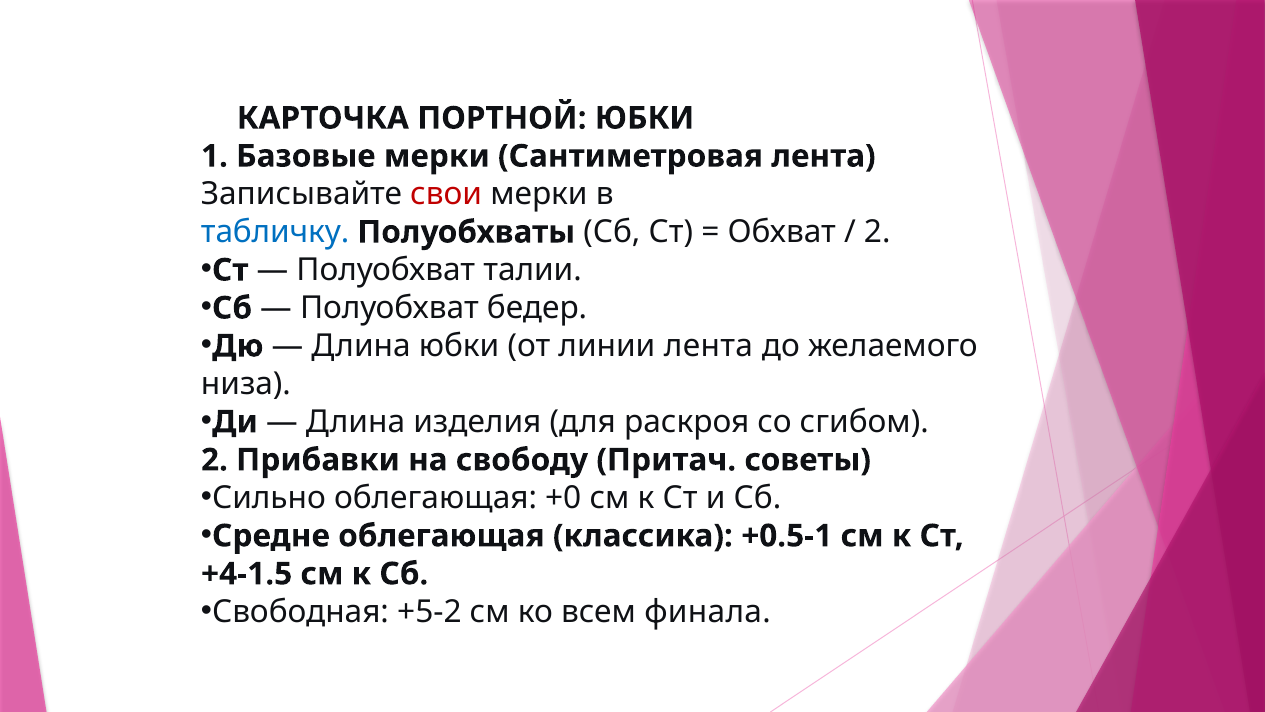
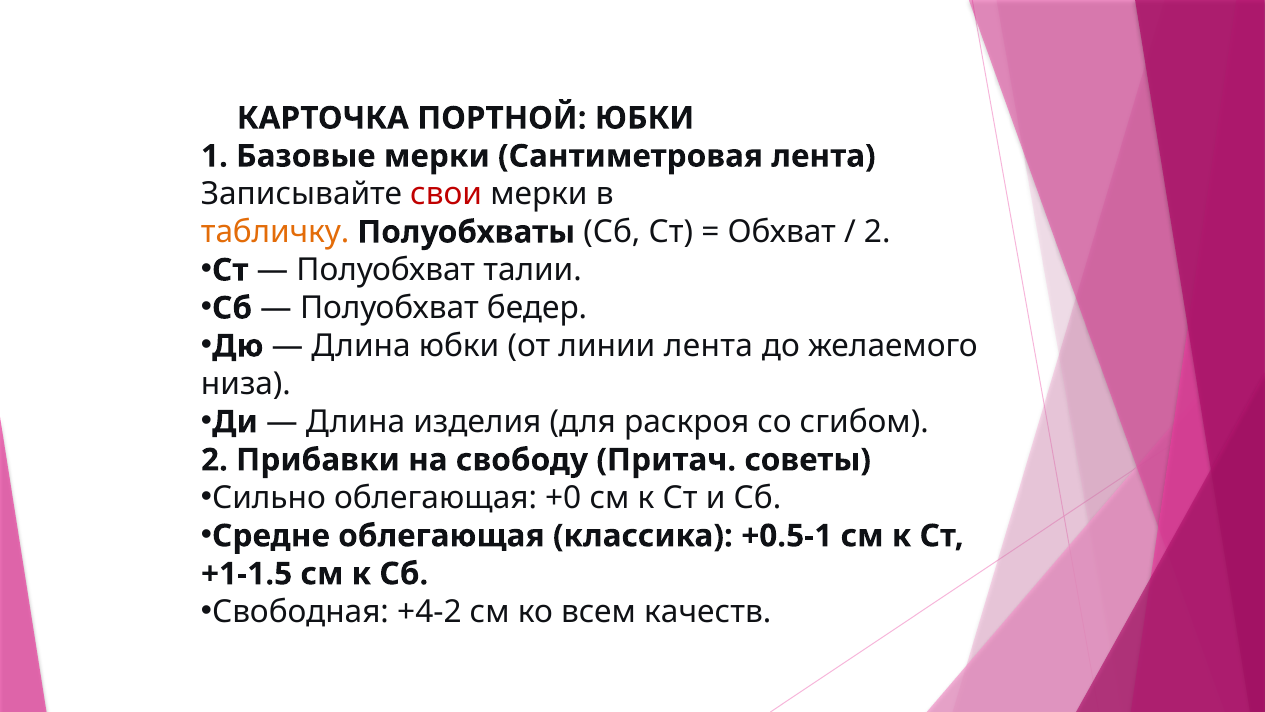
табличку colour: blue -> orange (275, 232)
+4-1.5: +4-1.5 -> +1-1.5 (247, 574)
+5-2: +5-2 -> +4-2 (429, 612)
финала: финала -> качеств (708, 612)
